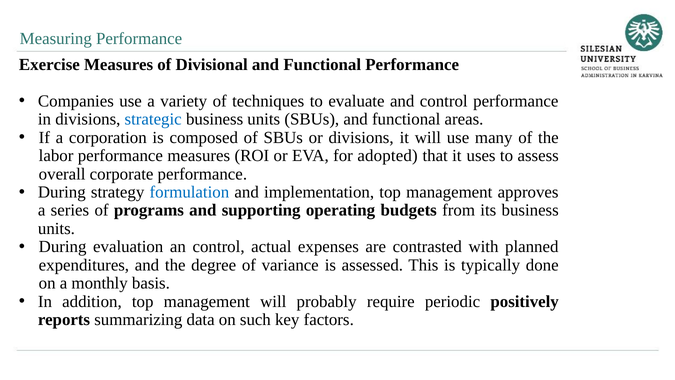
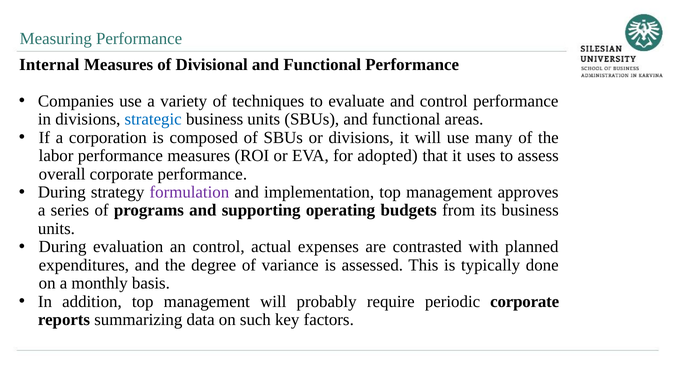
Exercise: Exercise -> Internal (49, 65)
formulation colour: blue -> purple (189, 192)
periodic positively: positively -> corporate (525, 301)
